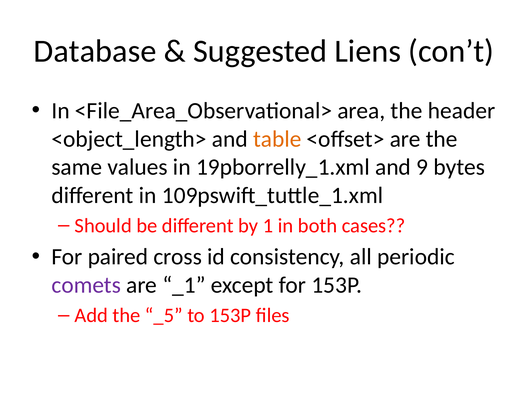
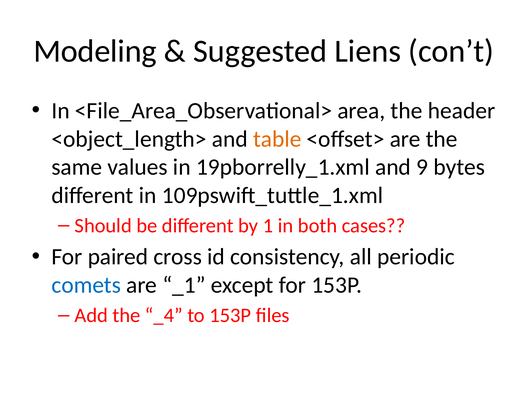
Database: Database -> Modeling (95, 51)
comets colour: purple -> blue (86, 285)
_5: _5 -> _4 (164, 315)
